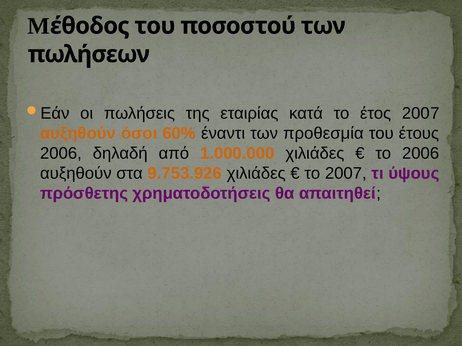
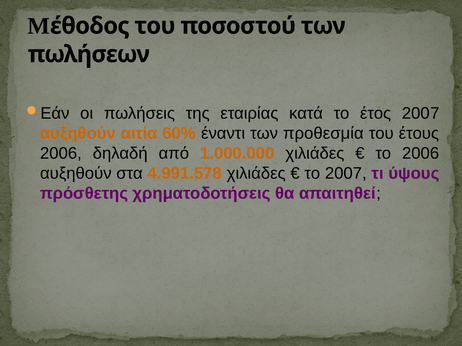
όσοι: όσοι -> αιτία (139, 134)
9.753.926: 9.753.926 -> 4.991.578 (185, 174)
